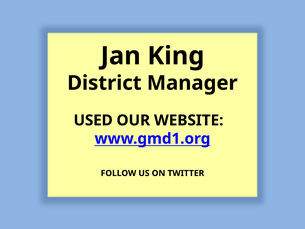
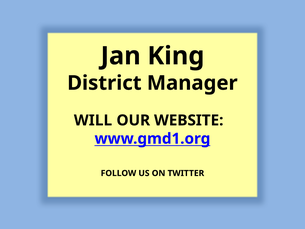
USED: USED -> WILL (93, 120)
